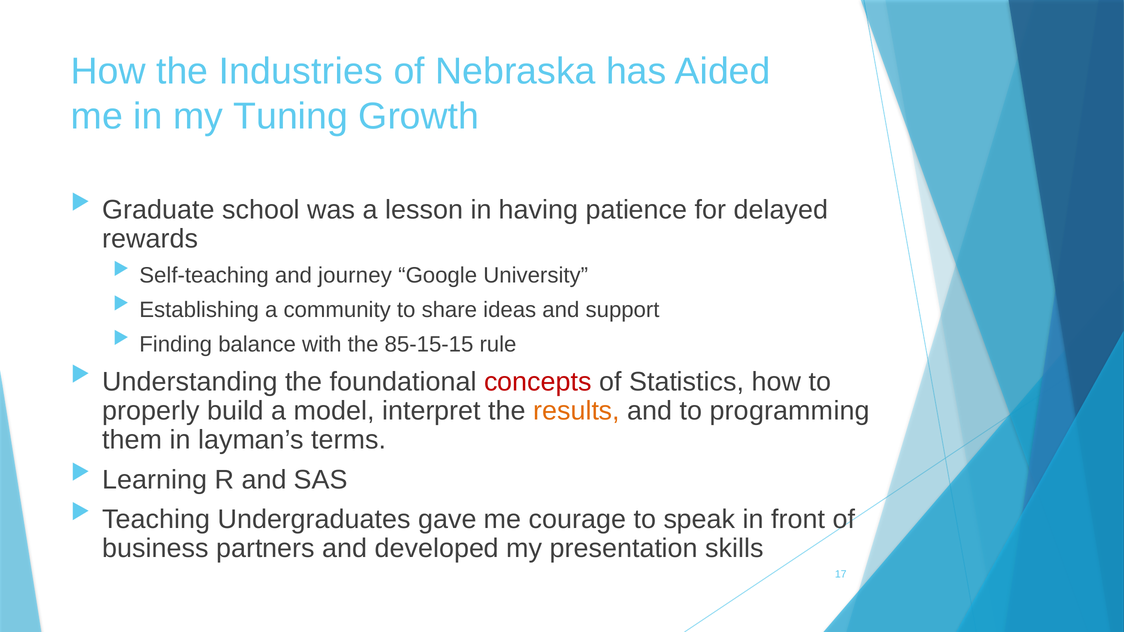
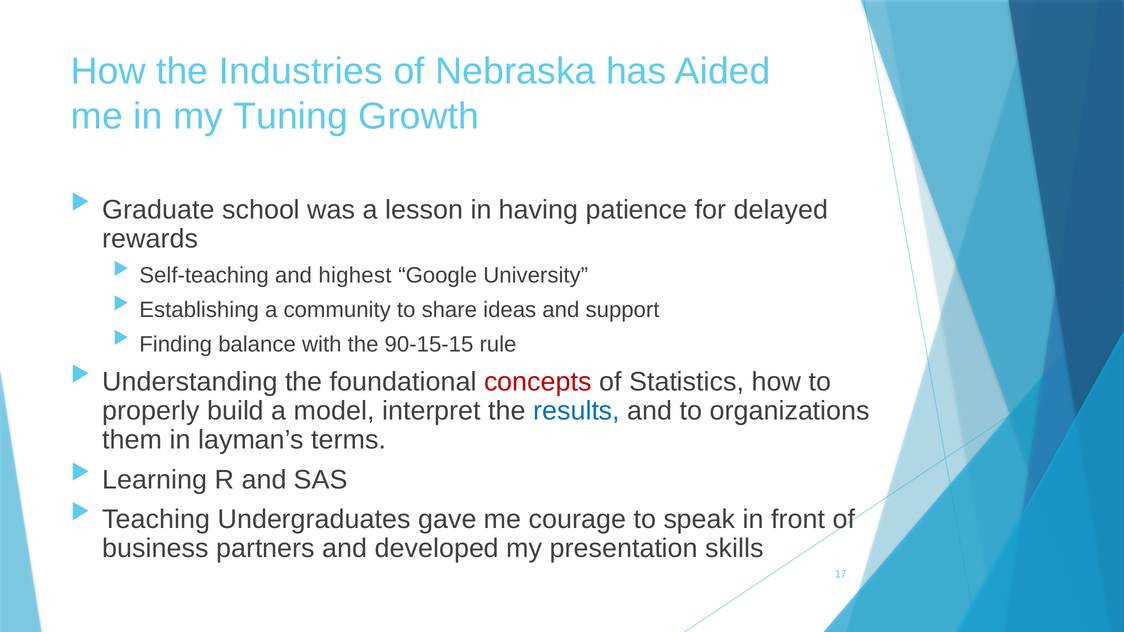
journey: journey -> highest (355, 275)
85-15-15: 85-15-15 -> 90-15-15 (429, 344)
results colour: orange -> blue (577, 411)
programming: programming -> organizations (790, 411)
